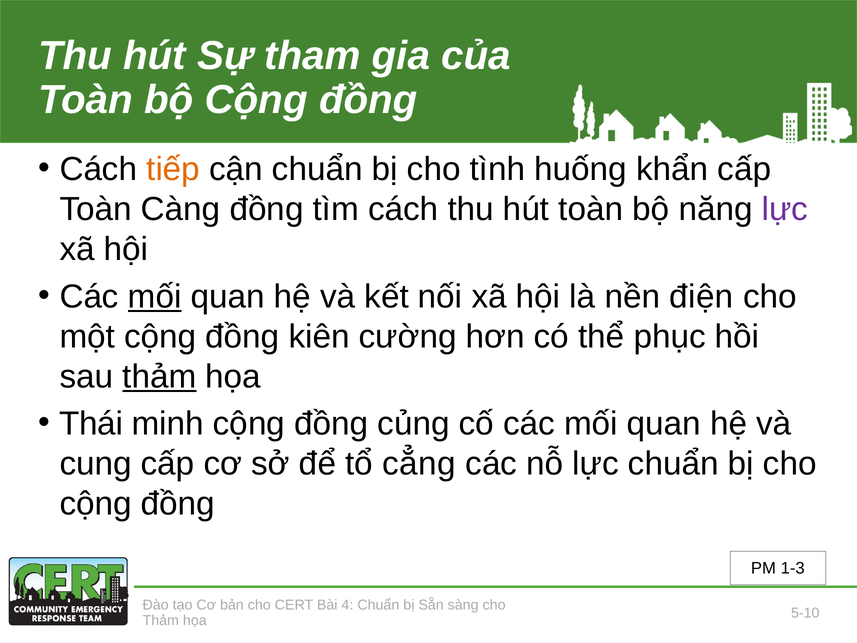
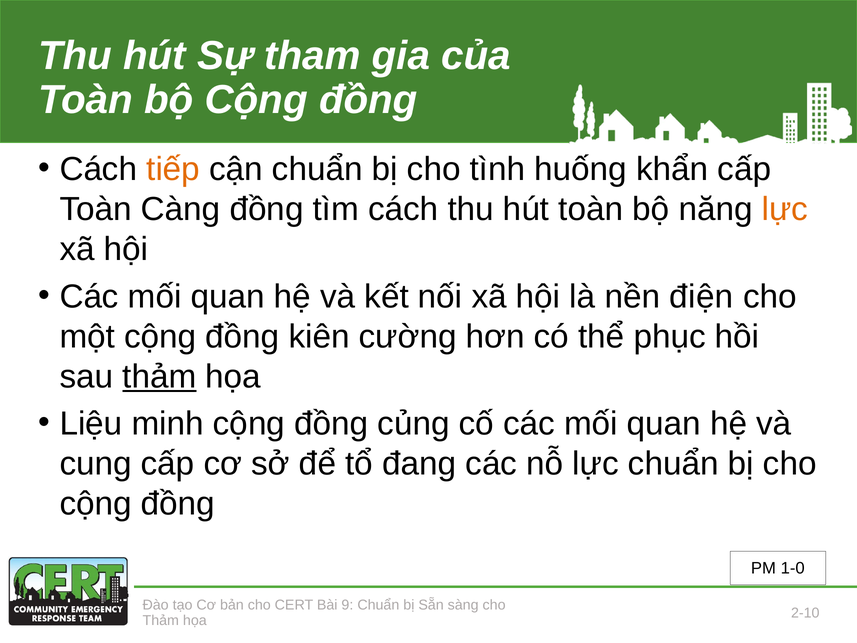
lực colour: purple -> orange (785, 209)
mối underline: present -> none (155, 296)
Thái: Thái -> Liệu (91, 424)
cẳng: cẳng -> đang (419, 464)
1-3: 1-3 -> 1-0 (793, 568)
4: 4 -> 9 (347, 605)
5-10: 5-10 -> 2-10 (805, 613)
